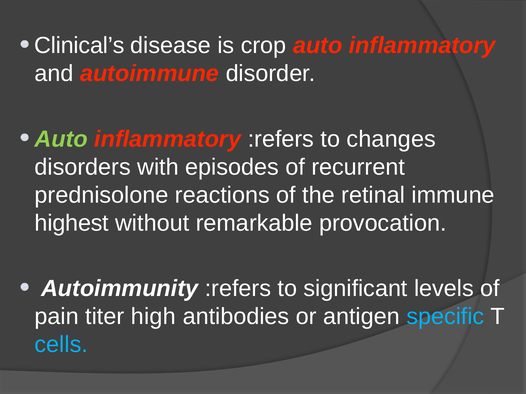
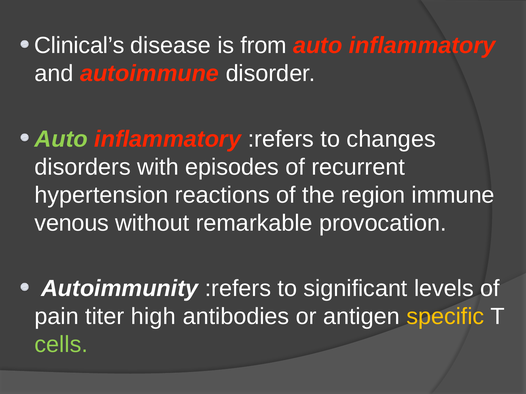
crop: crop -> from (264, 46)
prednisolone: prednisolone -> hypertension (101, 195)
retinal: retinal -> region (373, 195)
highest: highest -> venous (72, 223)
specific colour: light blue -> yellow (445, 317)
cells colour: light blue -> light green (61, 345)
